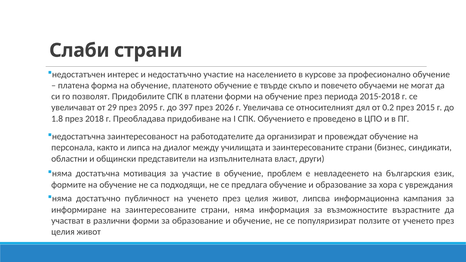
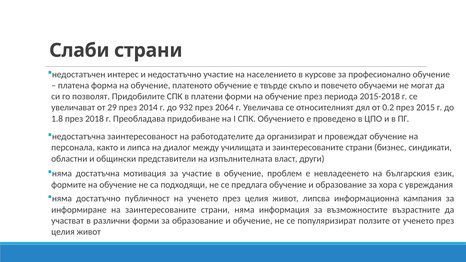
2095: 2095 -> 2014 (148, 108)
397: 397 -> 932 (186, 108)
2026: 2026 -> 2064 (224, 108)
